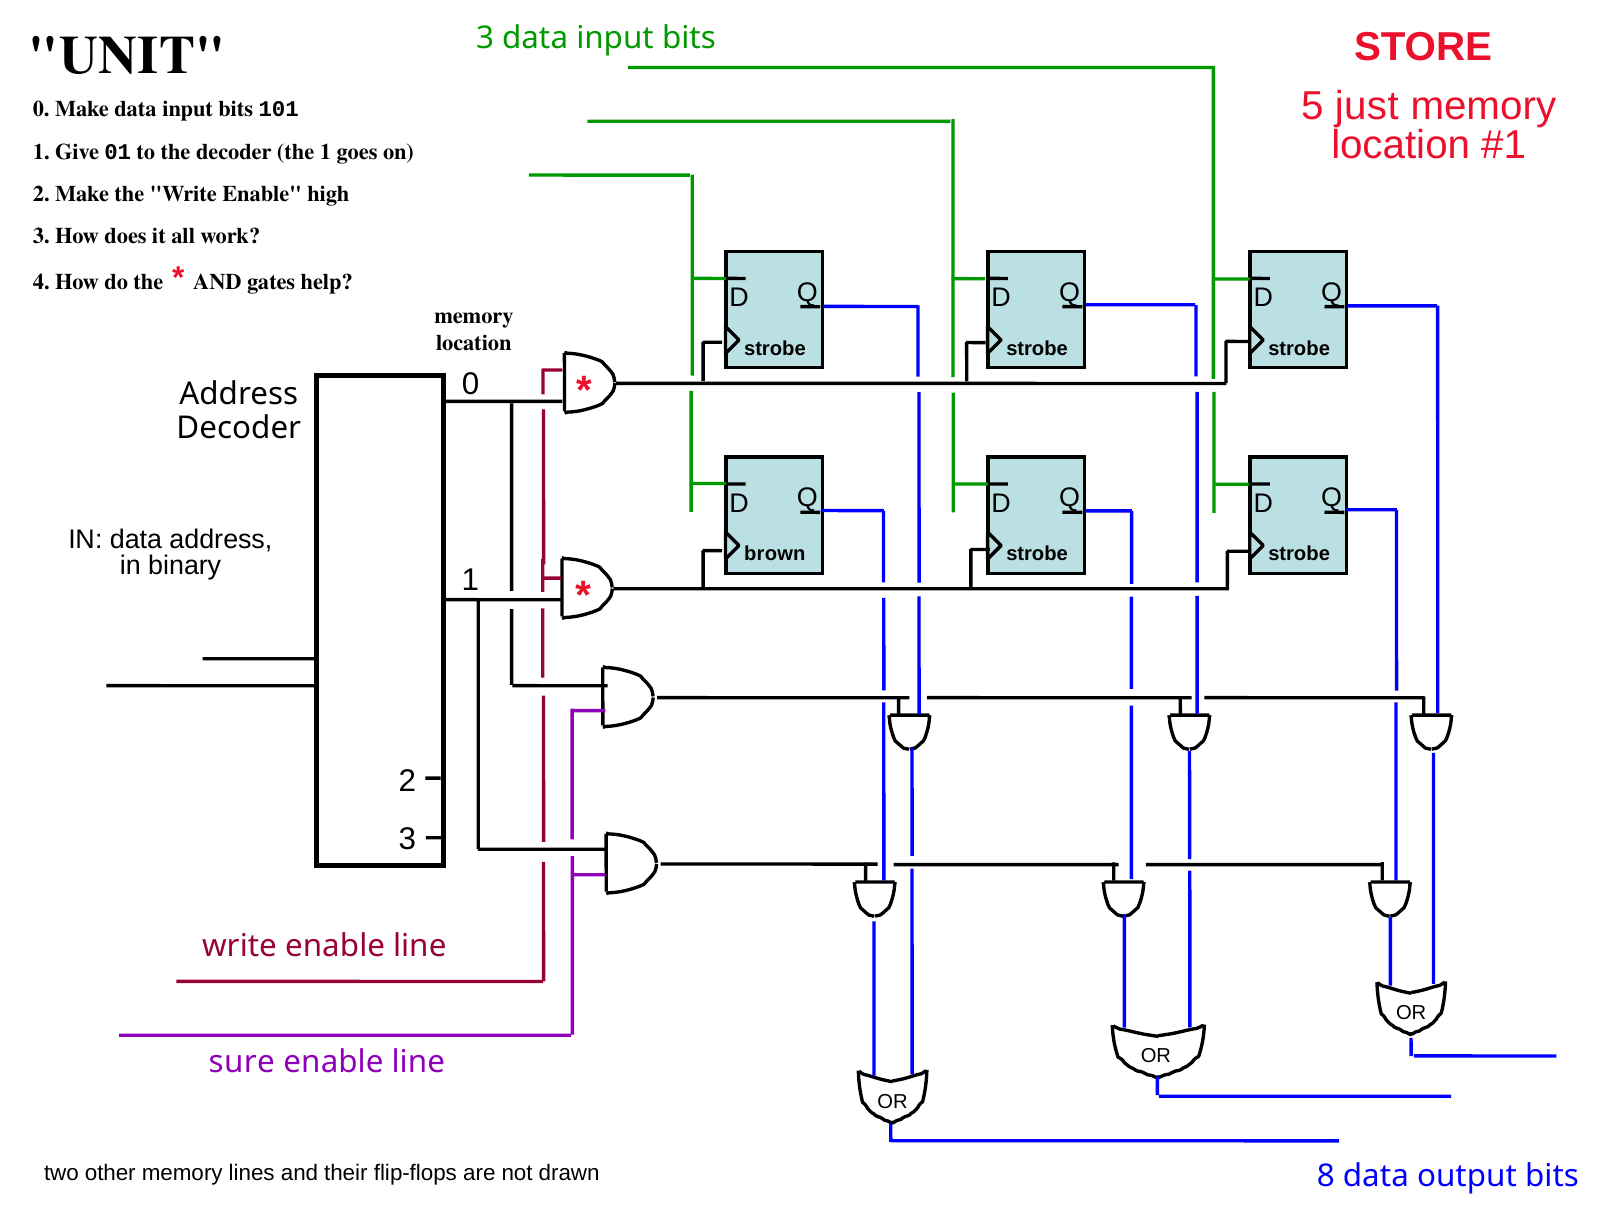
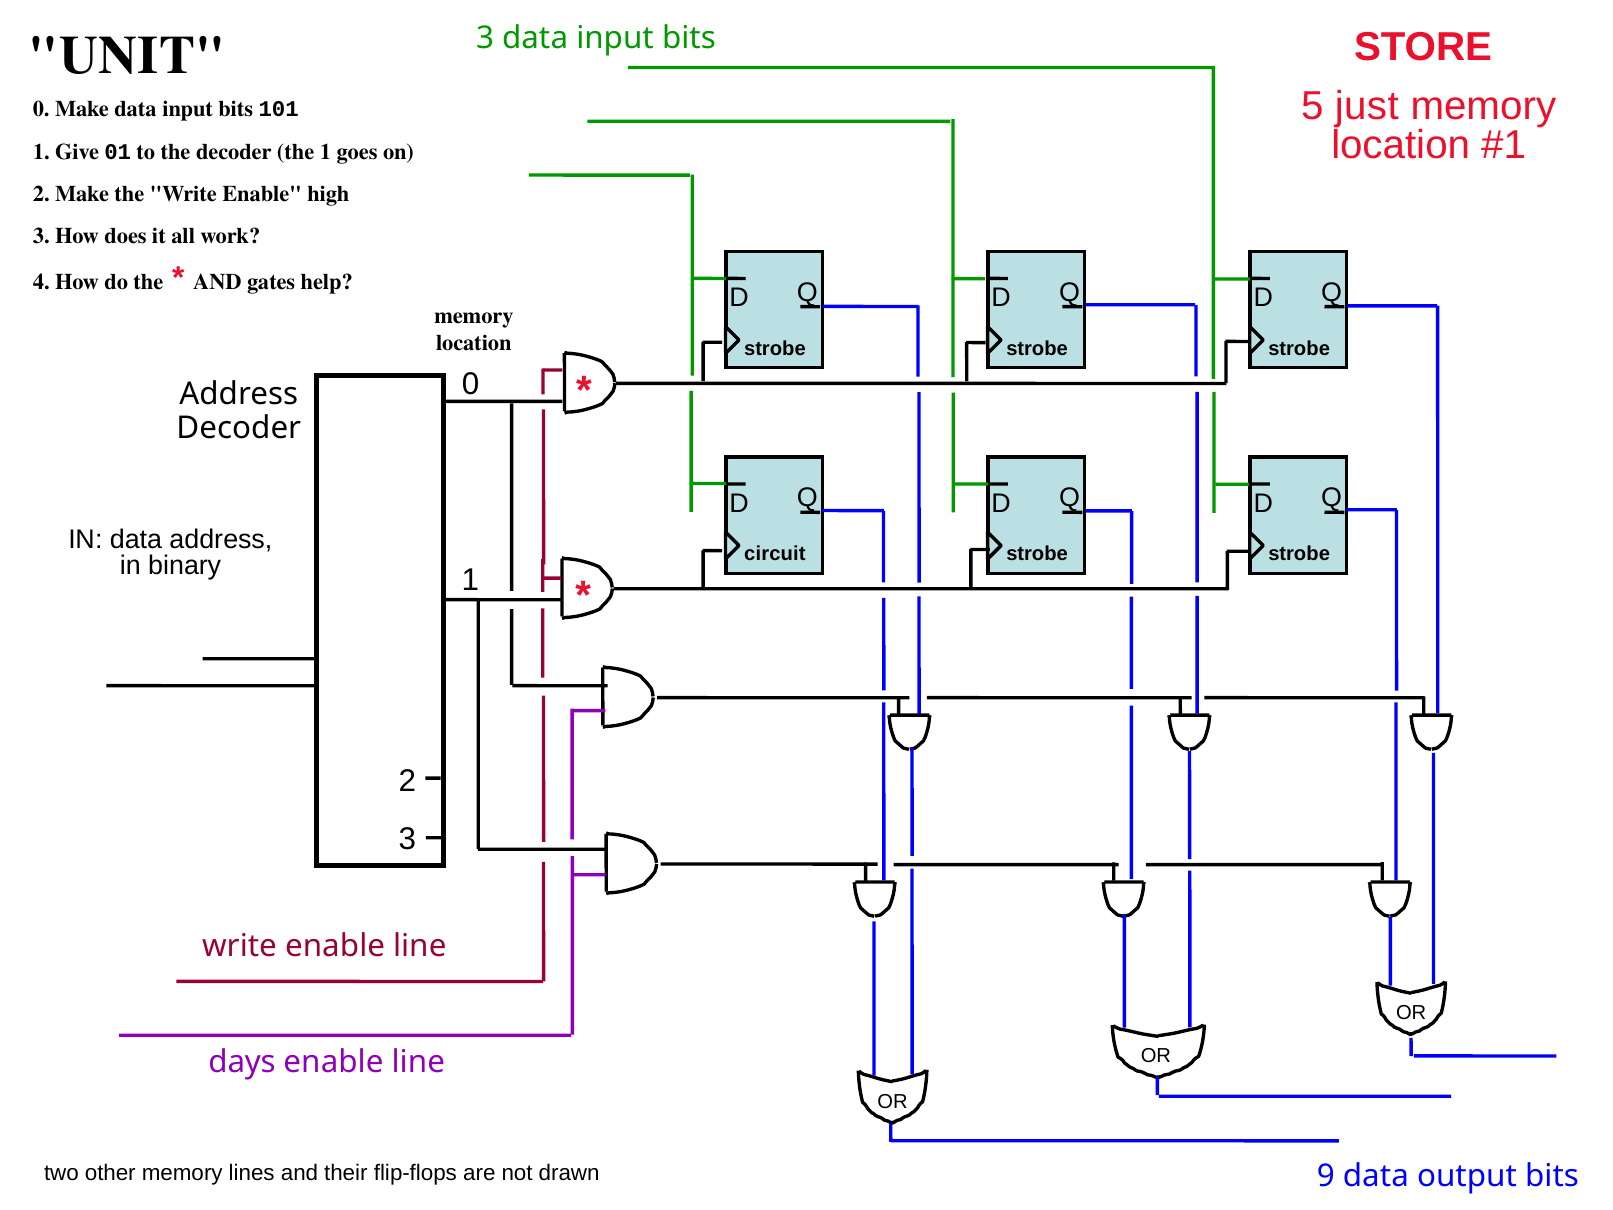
brown: brown -> circuit (775, 554)
sure: sure -> days (242, 1062)
8: 8 -> 9 (1326, 1176)
